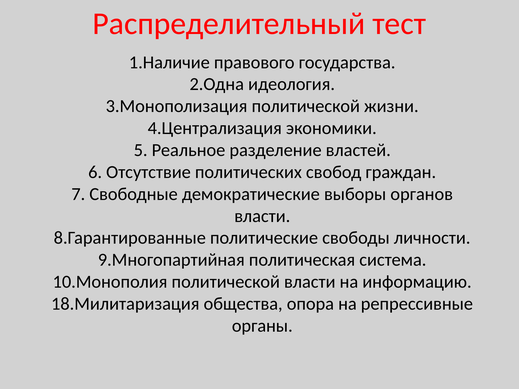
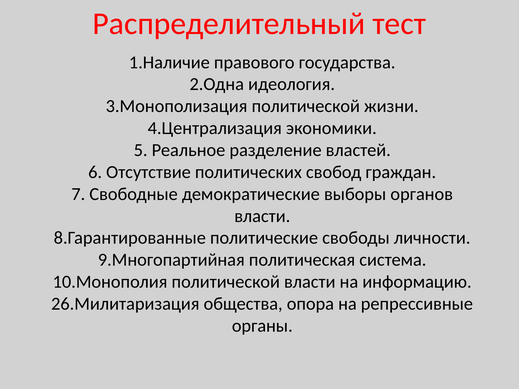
18.Милитаризация: 18.Милитаризация -> 26.Милитаризация (125, 304)
